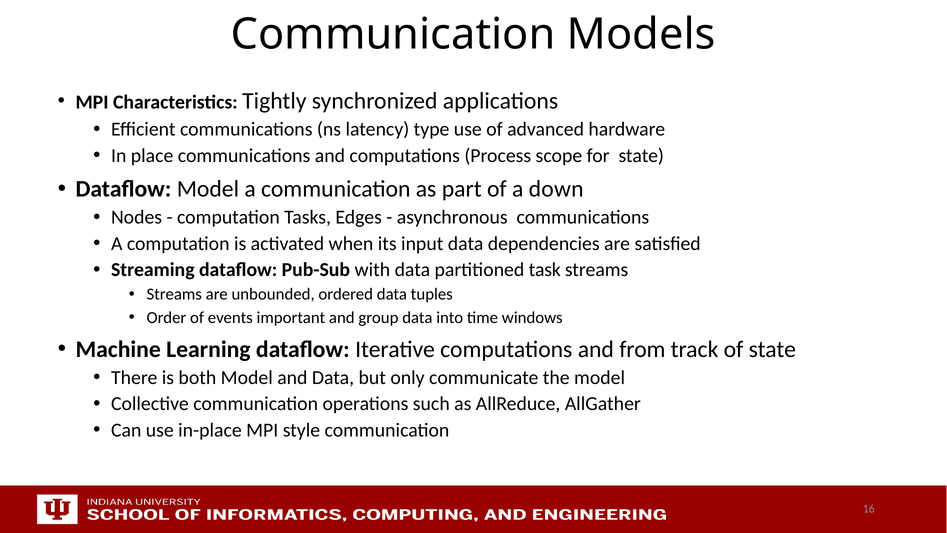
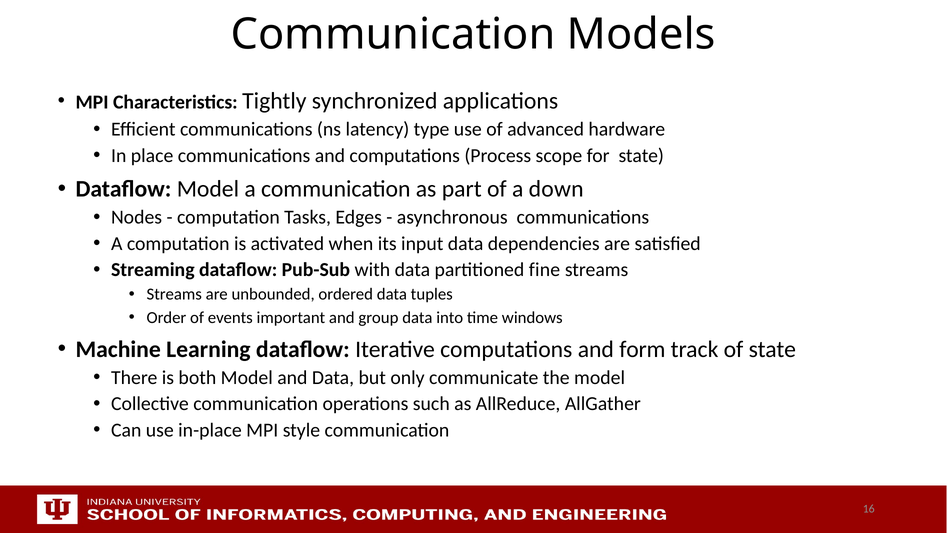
task: task -> fine (544, 270)
from: from -> form (642, 349)
